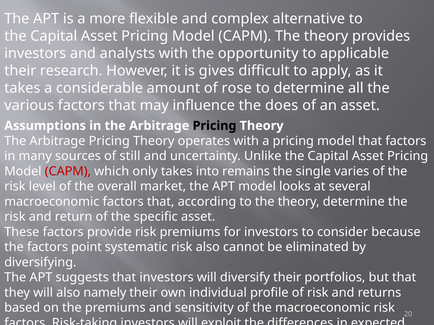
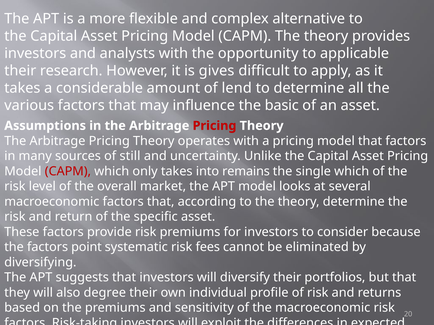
rose: rose -> lend (237, 88)
does: does -> basic (282, 105)
Pricing colour: black -> red (215, 126)
single varies: varies -> which (352, 171)
risk also: also -> fees (208, 247)
namely: namely -> degree (105, 293)
